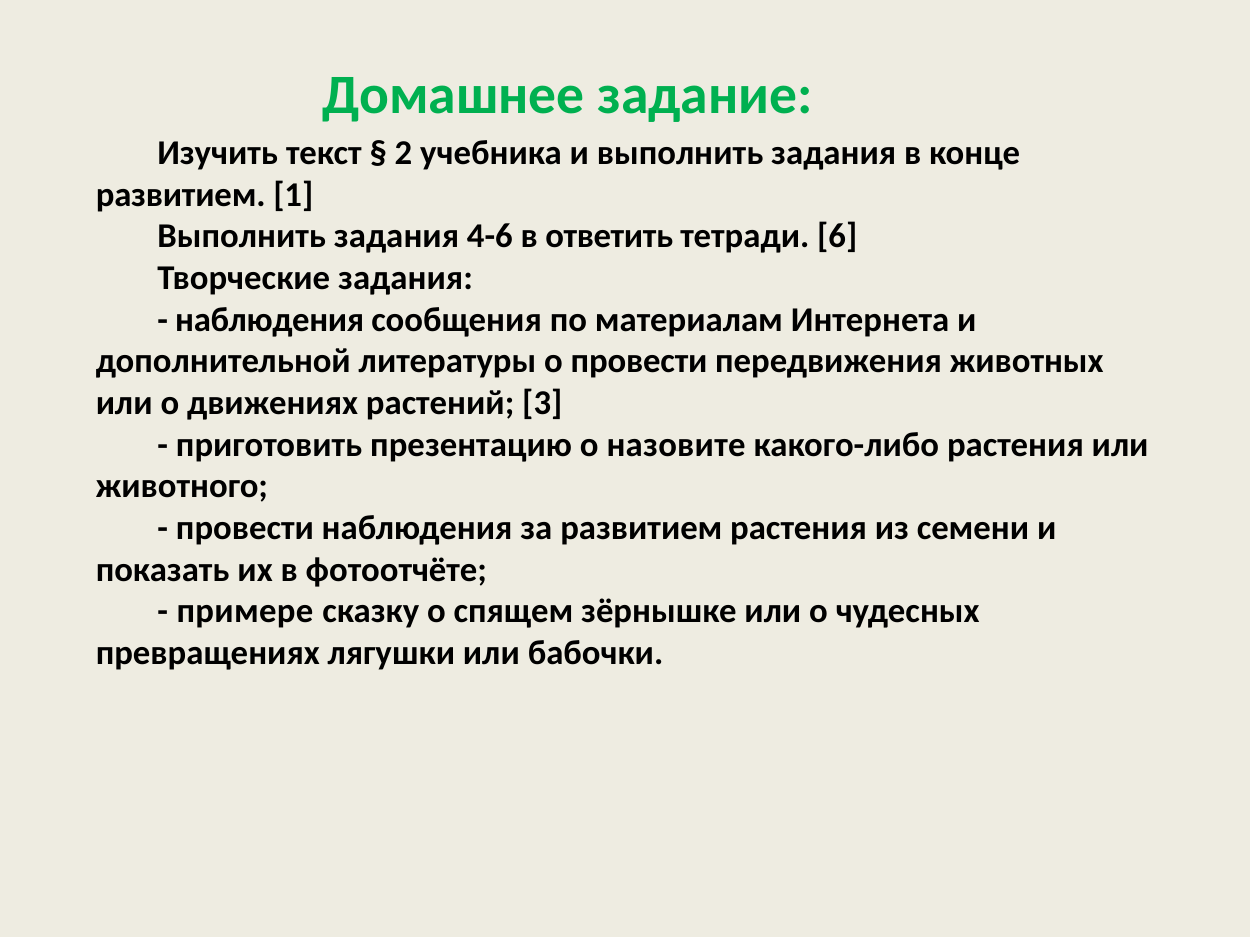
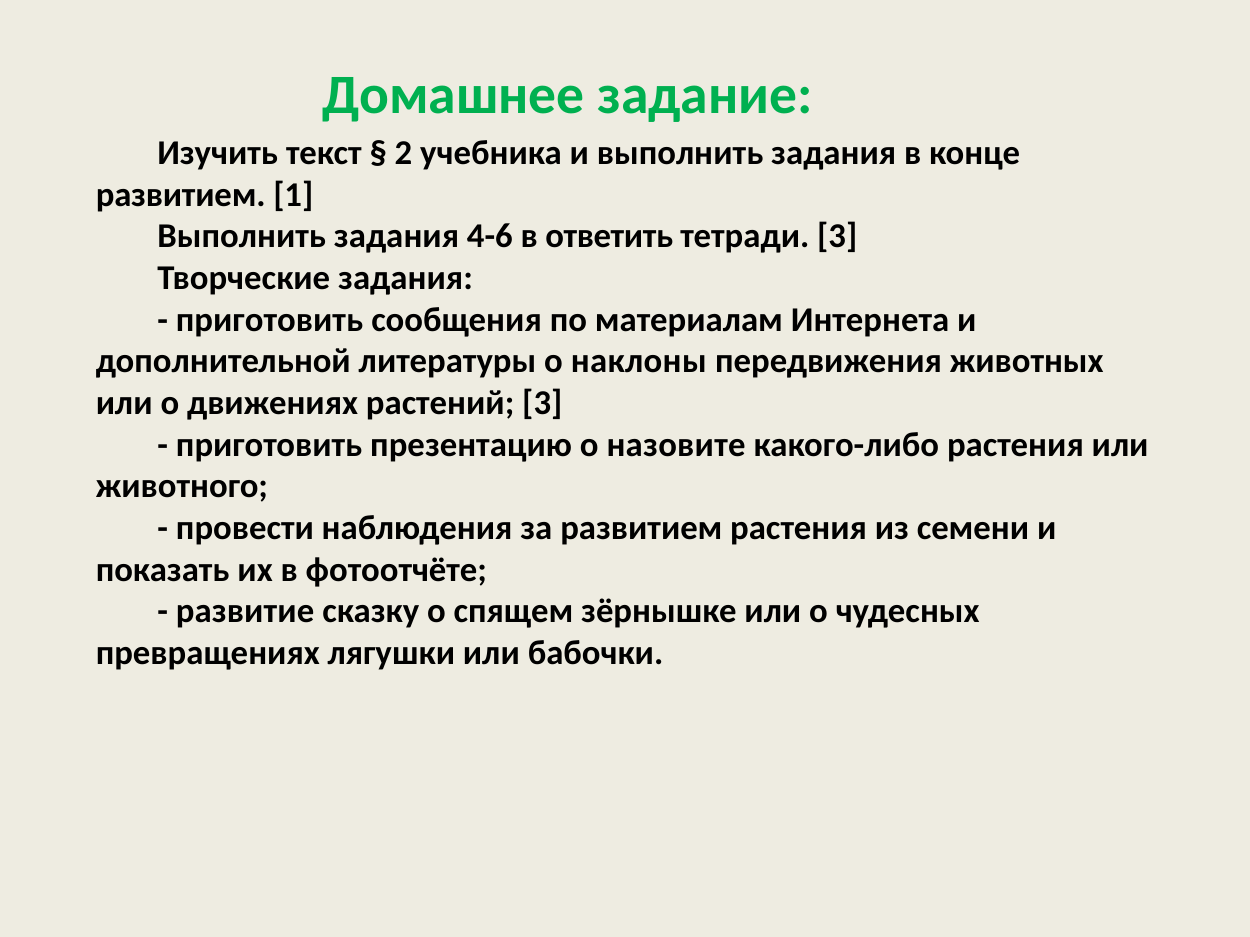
тетради 6: 6 -> 3 (837, 237)
наблюдения: наблюдения -> приготовить (270, 320)
о провести: провести -> наклоны (639, 362)
примере: примере -> развитие (245, 612)
